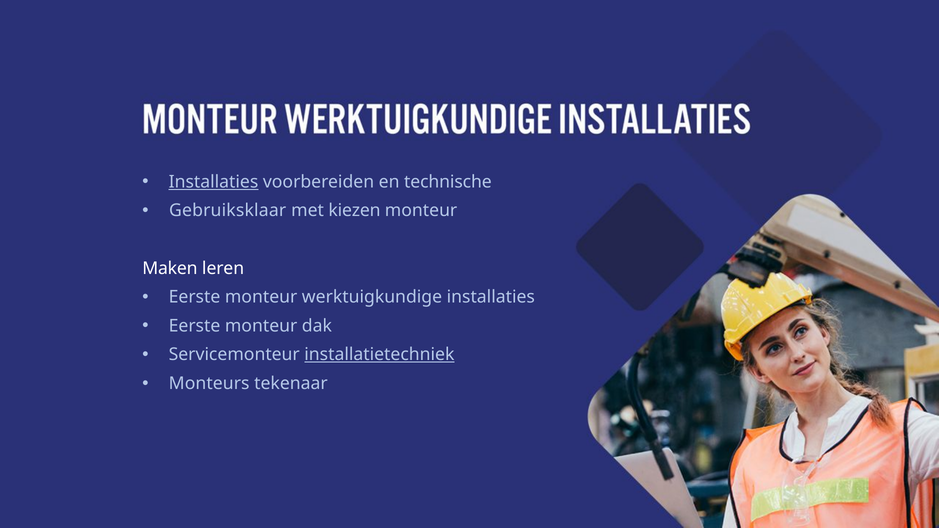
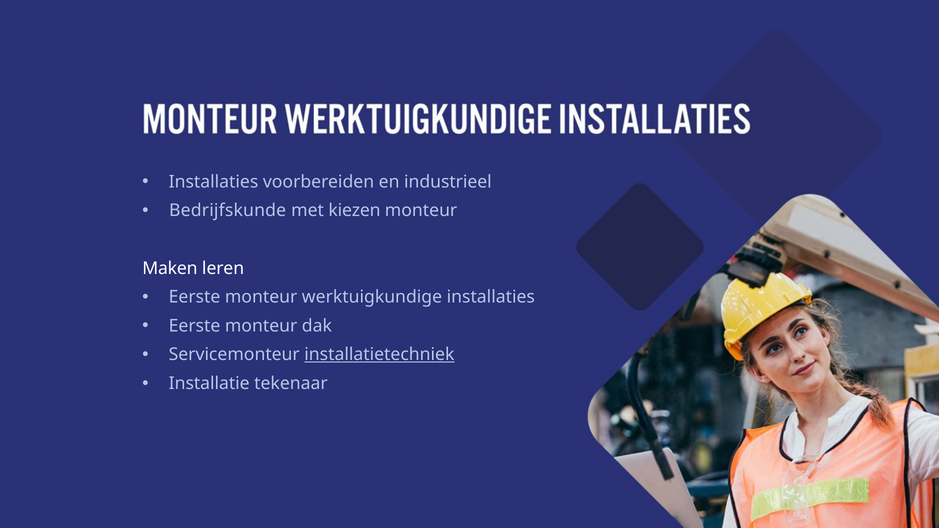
Installaties underline: present -> none (214, 182)
technische: technische -> industrieel (448, 182)
Gebruiksklaar: Gebruiksklaar -> Bedrijfskunde (228, 211)
Monteurs: Monteurs -> Installatie (209, 384)
